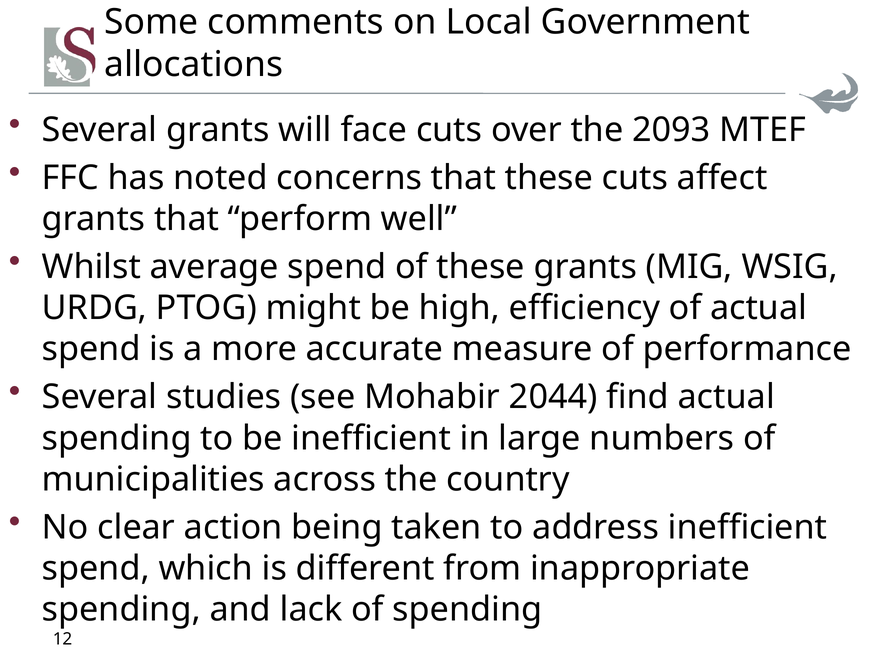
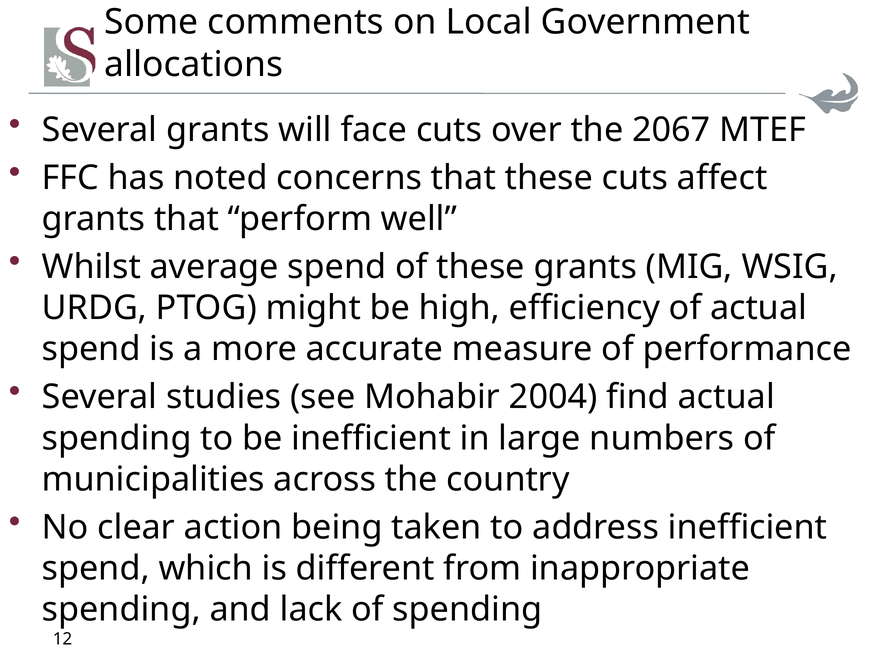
2093: 2093 -> 2067 (671, 130)
2044: 2044 -> 2004 (553, 397)
